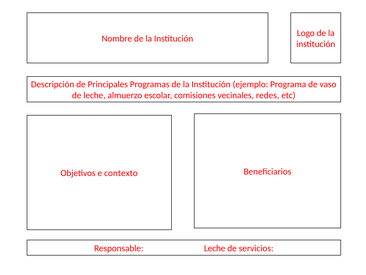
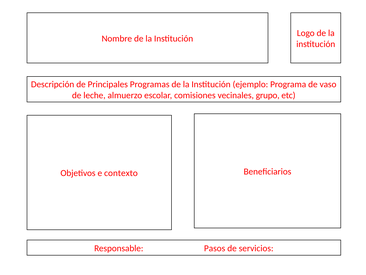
redes: redes -> grupo (268, 95)
Responsable Leche: Leche -> Pasos (215, 248)
